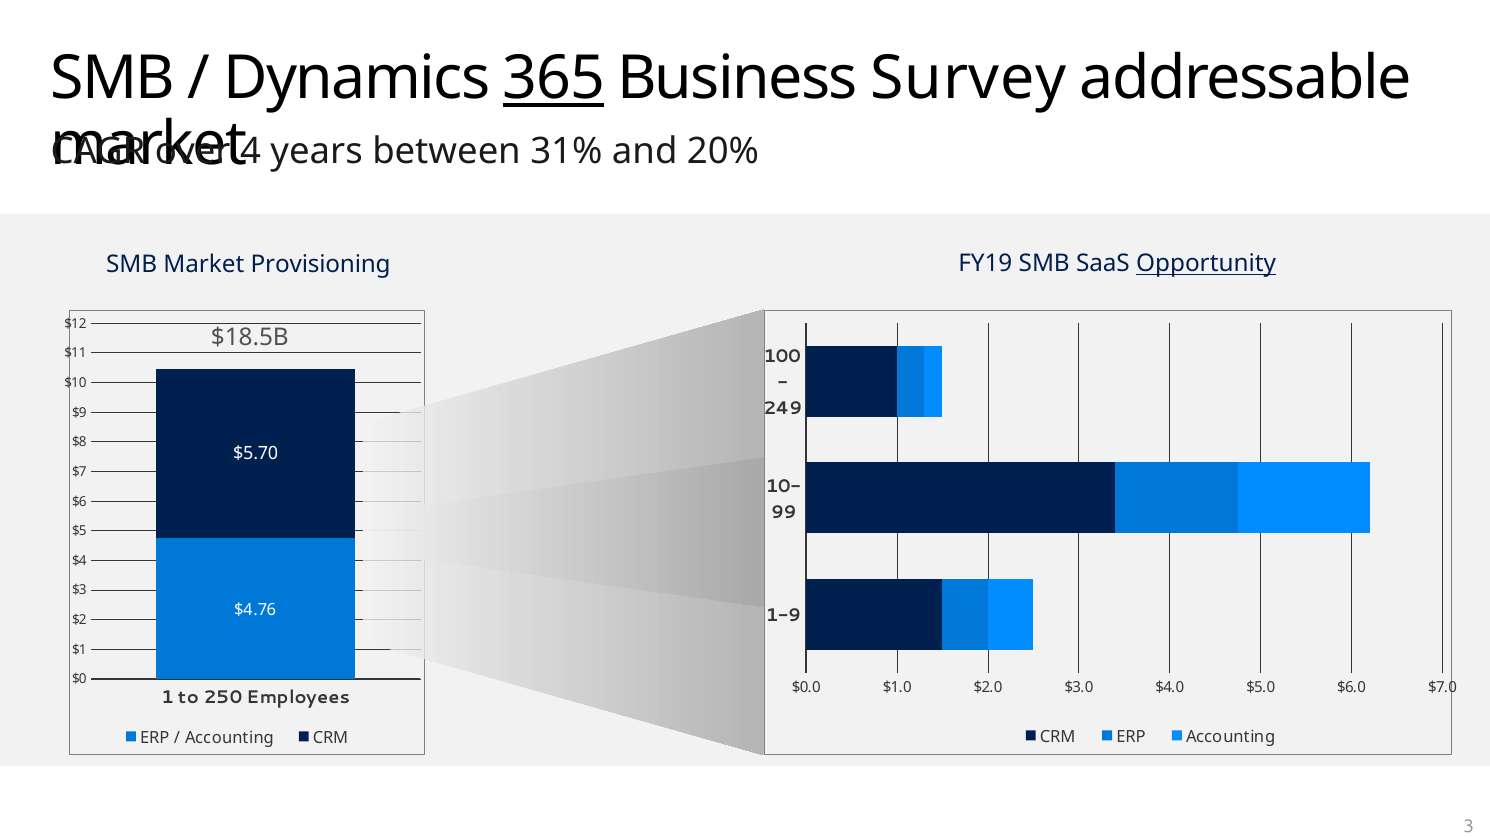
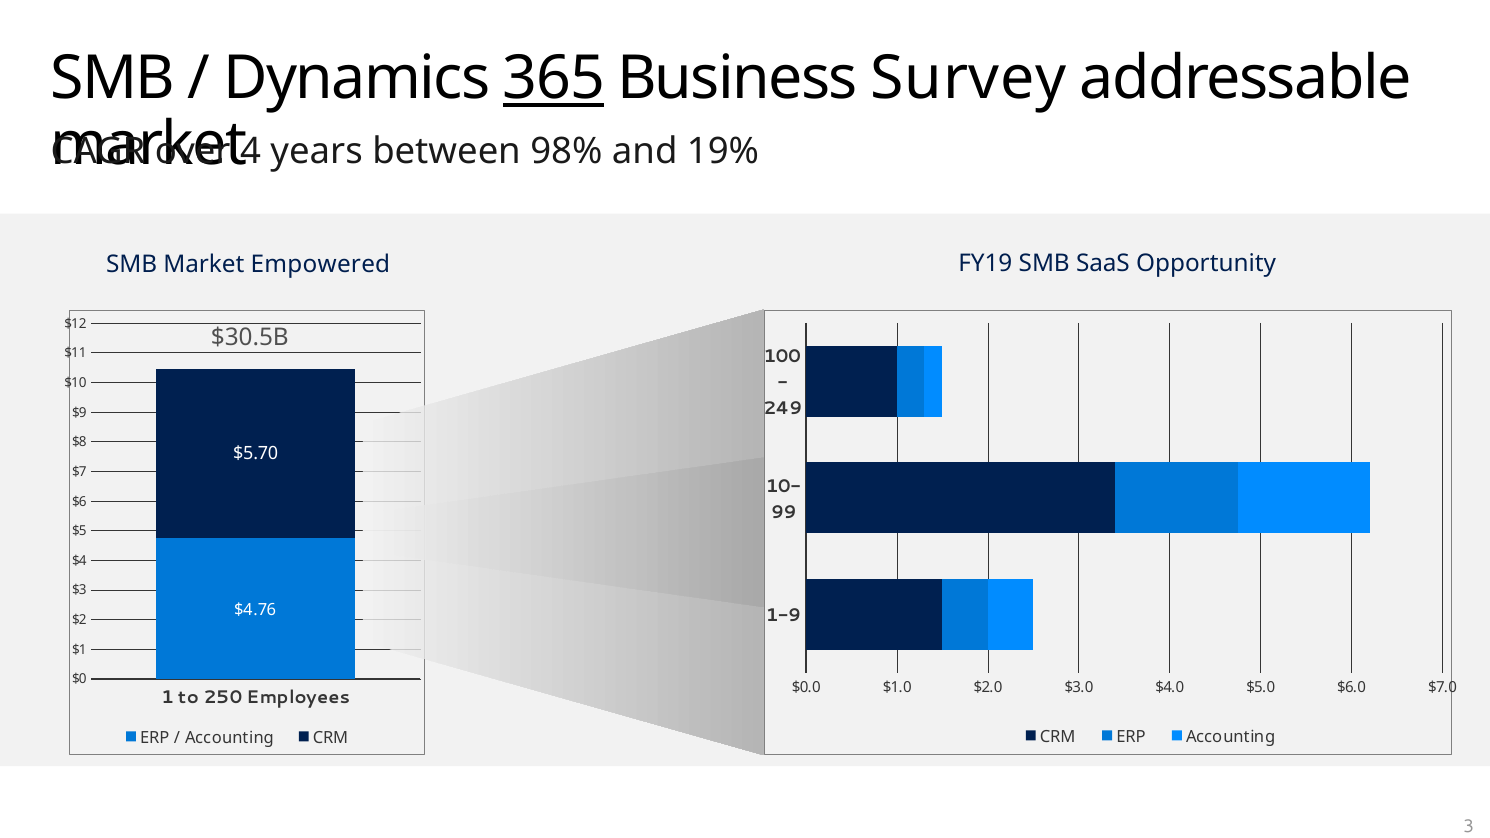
31%: 31% -> 98% (566, 152)
20%: 20% -> 19% (723, 152)
Provisioning: Provisioning -> Empowered (320, 265)
Opportunity underline: present -> none (1206, 264)
$18.5B: $18.5B -> $30.5B (250, 338)
